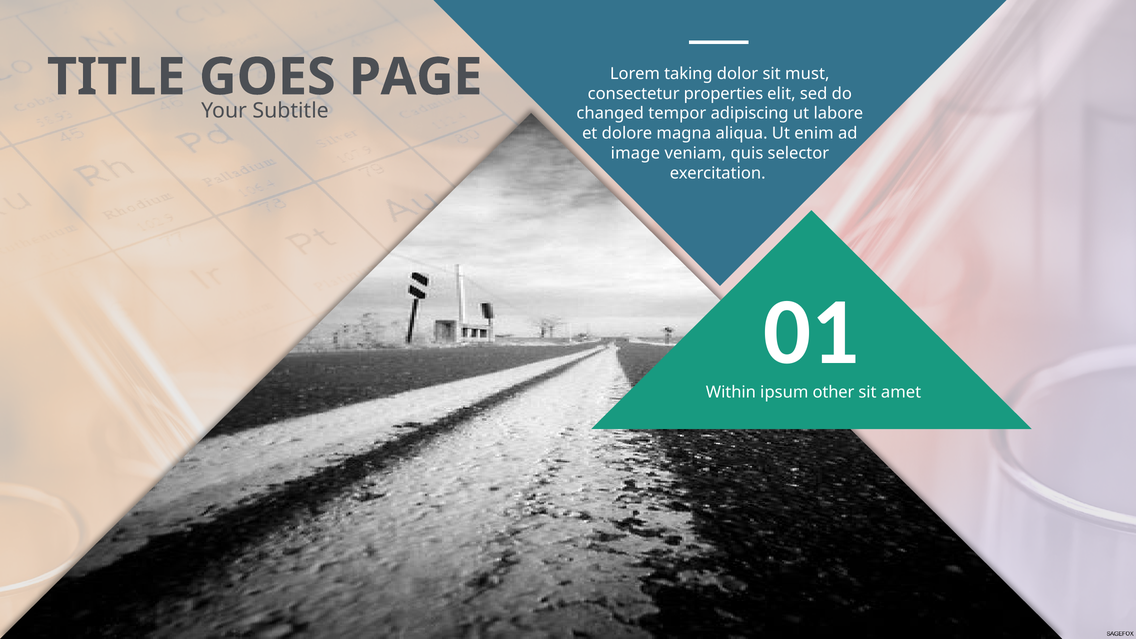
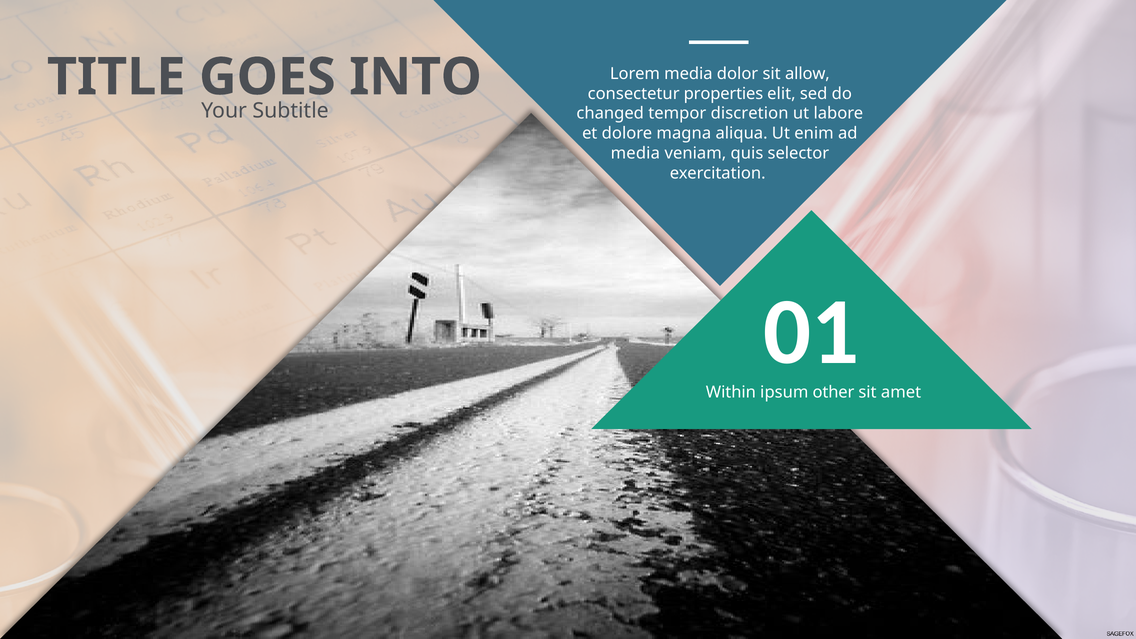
PAGE: PAGE -> INTO (416, 77)
Lorem taking: taking -> media (688, 74)
must: must -> allow (807, 74)
adipiscing: adipiscing -> discretion (750, 114)
image: image -> media (635, 153)
